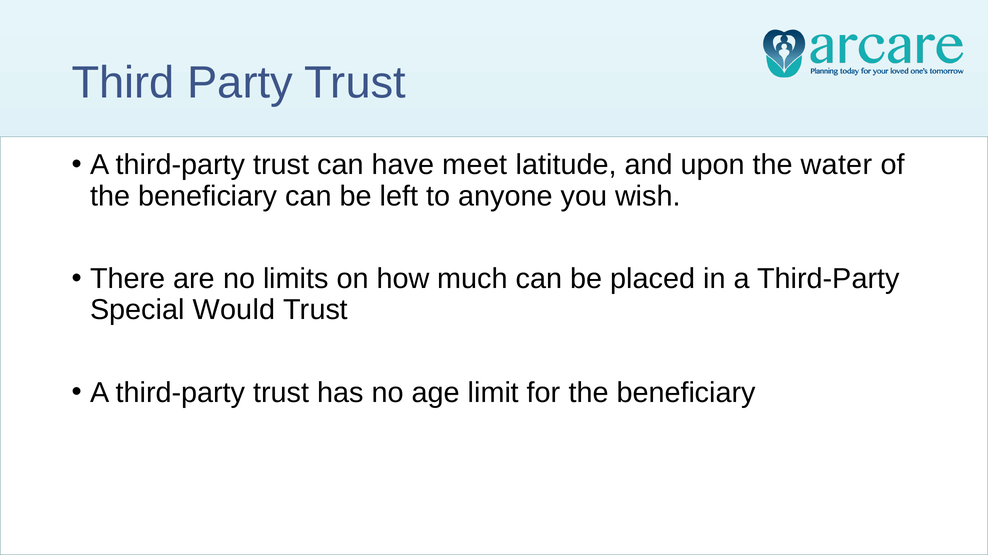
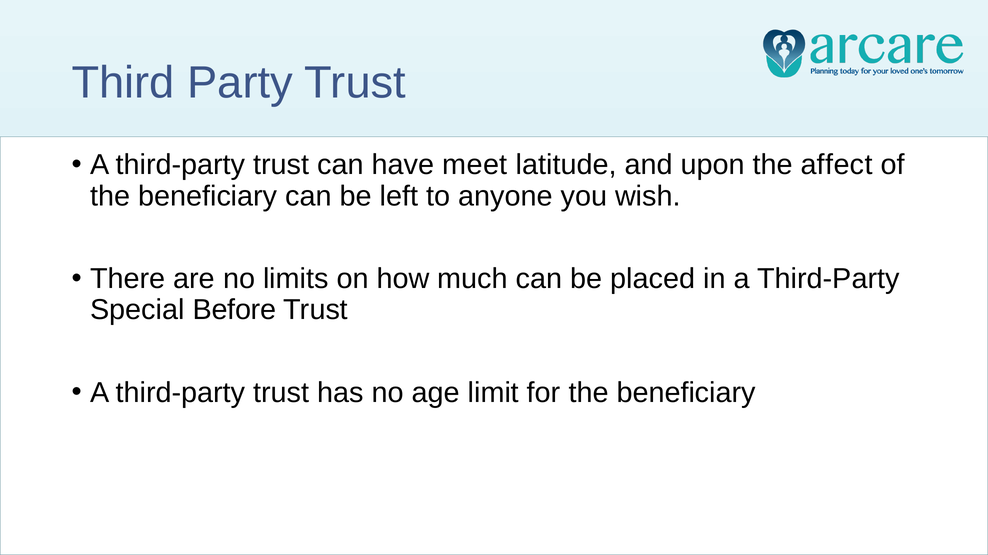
water: water -> affect (837, 165)
Would: Would -> Before (234, 310)
